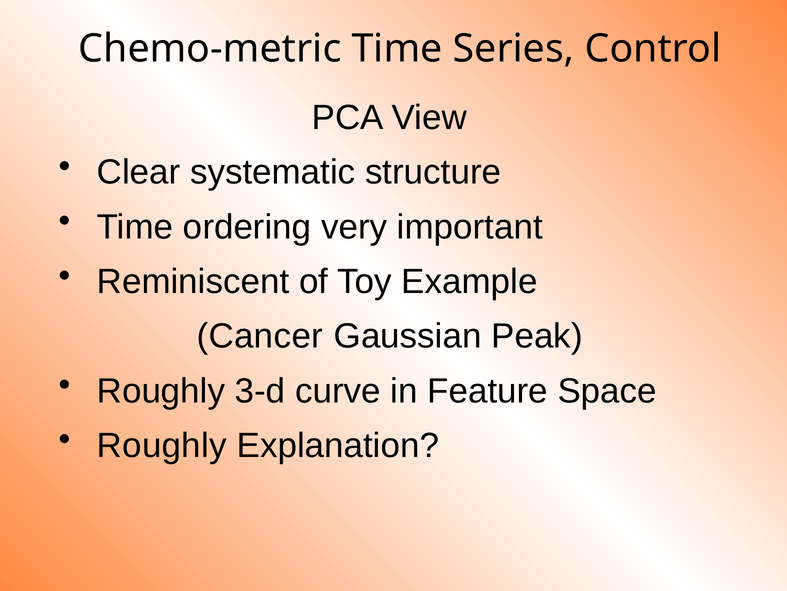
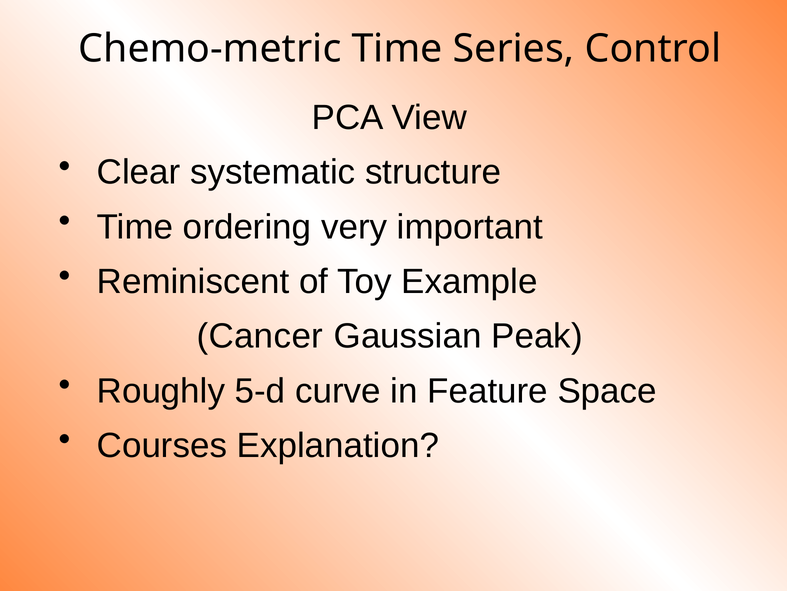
3-d: 3-d -> 5-d (260, 390)
Roughly: Roughly -> Courses (162, 445)
